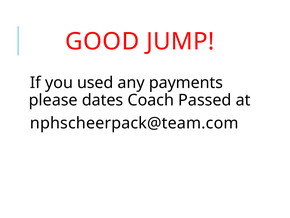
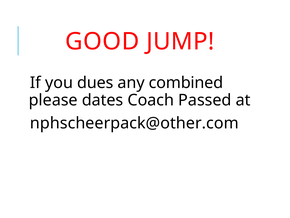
used: used -> dues (95, 83)
payments: payments -> combined (186, 83)
nphscheerpack@team.com: nphscheerpack@team.com -> nphscheerpack@other.com (134, 123)
